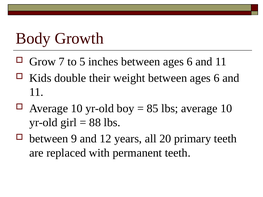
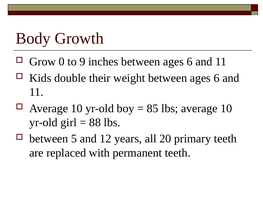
7: 7 -> 0 (62, 62)
5: 5 -> 9 (83, 62)
9: 9 -> 5 (74, 139)
